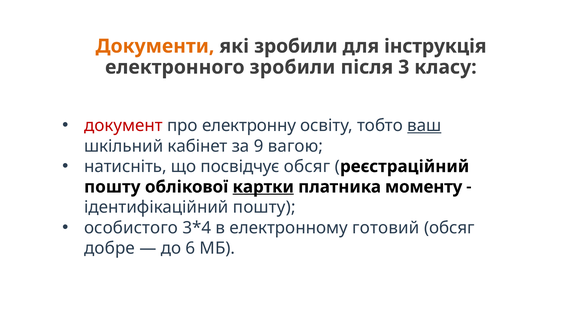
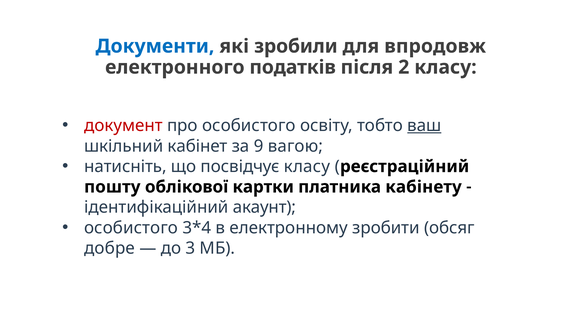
Документи colour: orange -> blue (155, 46)
інструкція: інструкція -> впродовж (435, 46)
електронного зробили: зробили -> податків (293, 67)
3: 3 -> 2 (404, 67)
про електронну: електронну -> особистого (249, 125)
посвідчує обсяг: обсяг -> класу (307, 166)
картки underline: present -> none (263, 187)
моменту: моменту -> кабінету (424, 187)
ідентифікаційний пошту: пошту -> акаунт (264, 207)
готовий: готовий -> зробити (386, 227)
6: 6 -> 3 (190, 248)
